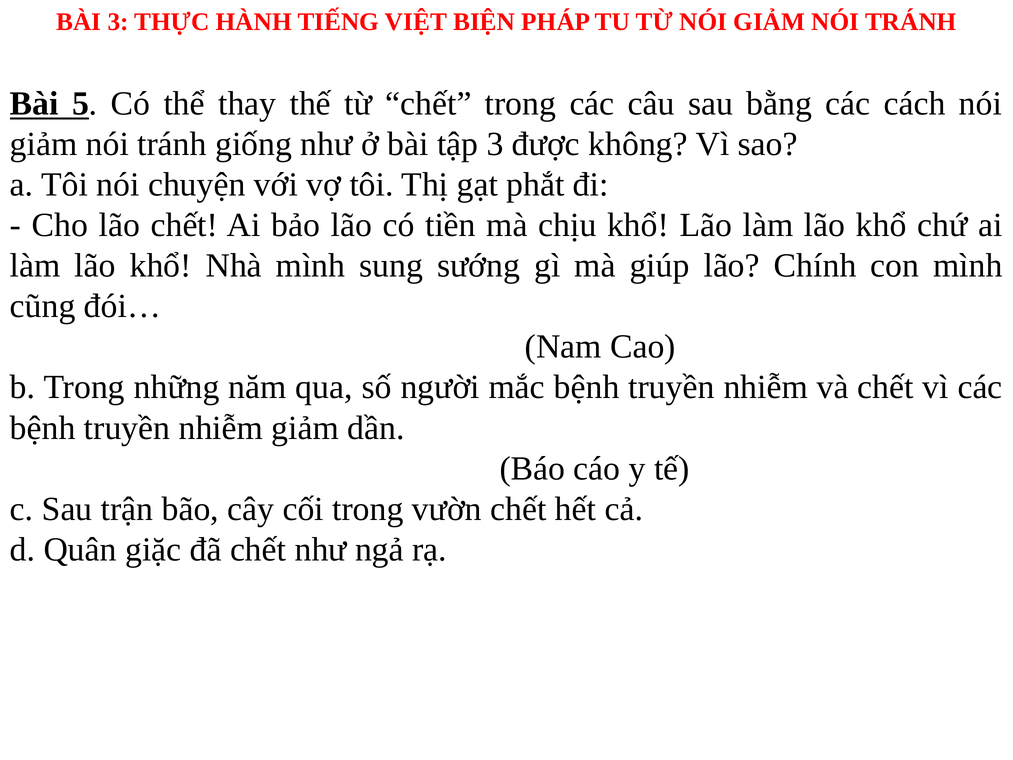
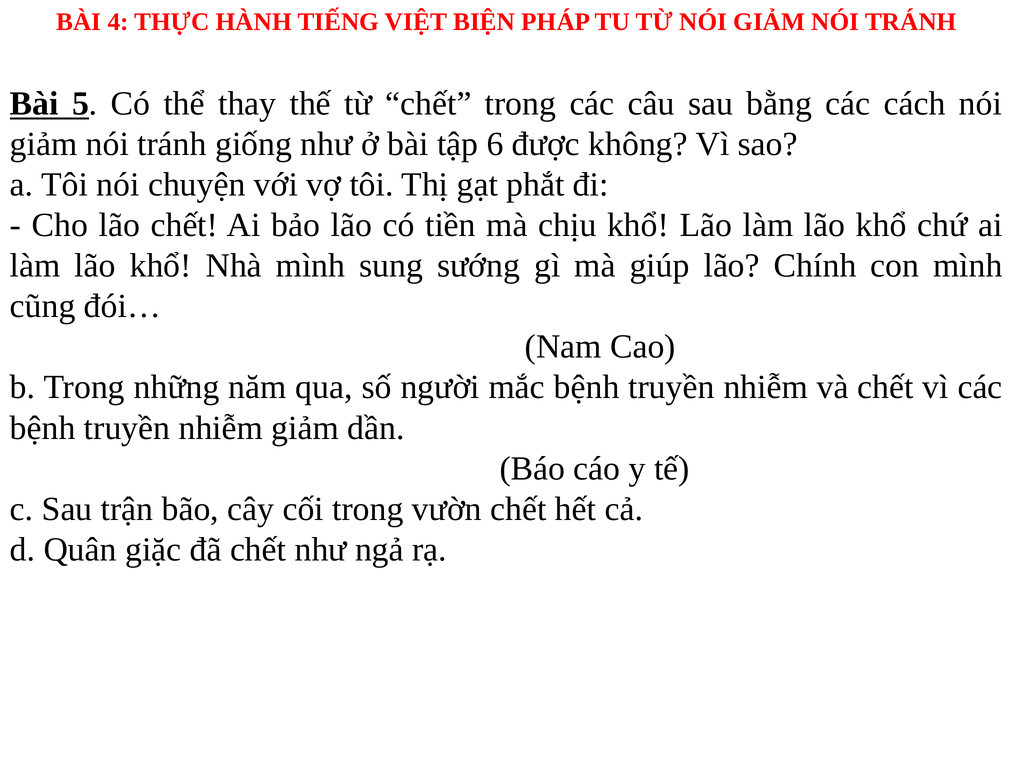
BÀI 3: 3 -> 4 (118, 22)
tập 3: 3 -> 6 (495, 144)
